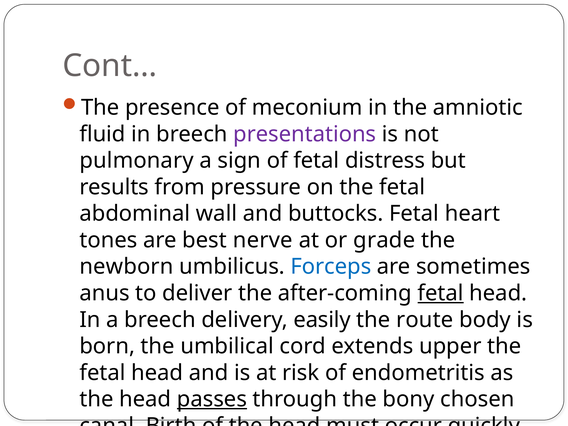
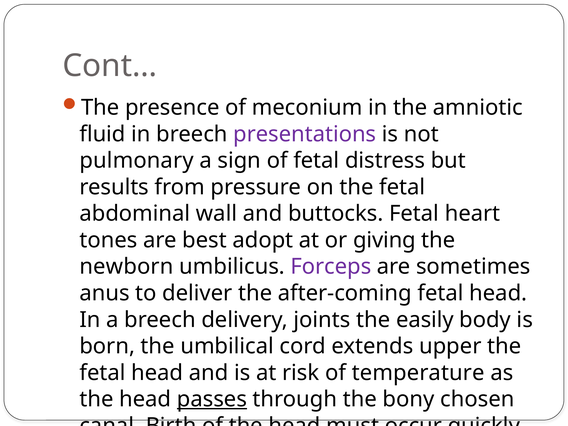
nerve: nerve -> adopt (263, 240)
grade: grade -> giving (384, 240)
Forceps colour: blue -> purple (331, 267)
fetal underline: present -> none (441, 293)
easily: easily -> joints (322, 320)
route: route -> easily (425, 320)
endometritis: endometritis -> temperature (418, 373)
